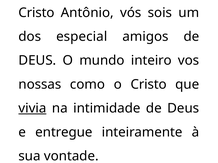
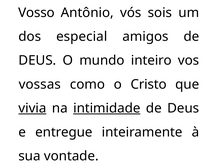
Cristo: Cristo -> Vosso (36, 13)
nossas: nossas -> vossas (40, 85)
intimidade underline: none -> present (107, 109)
